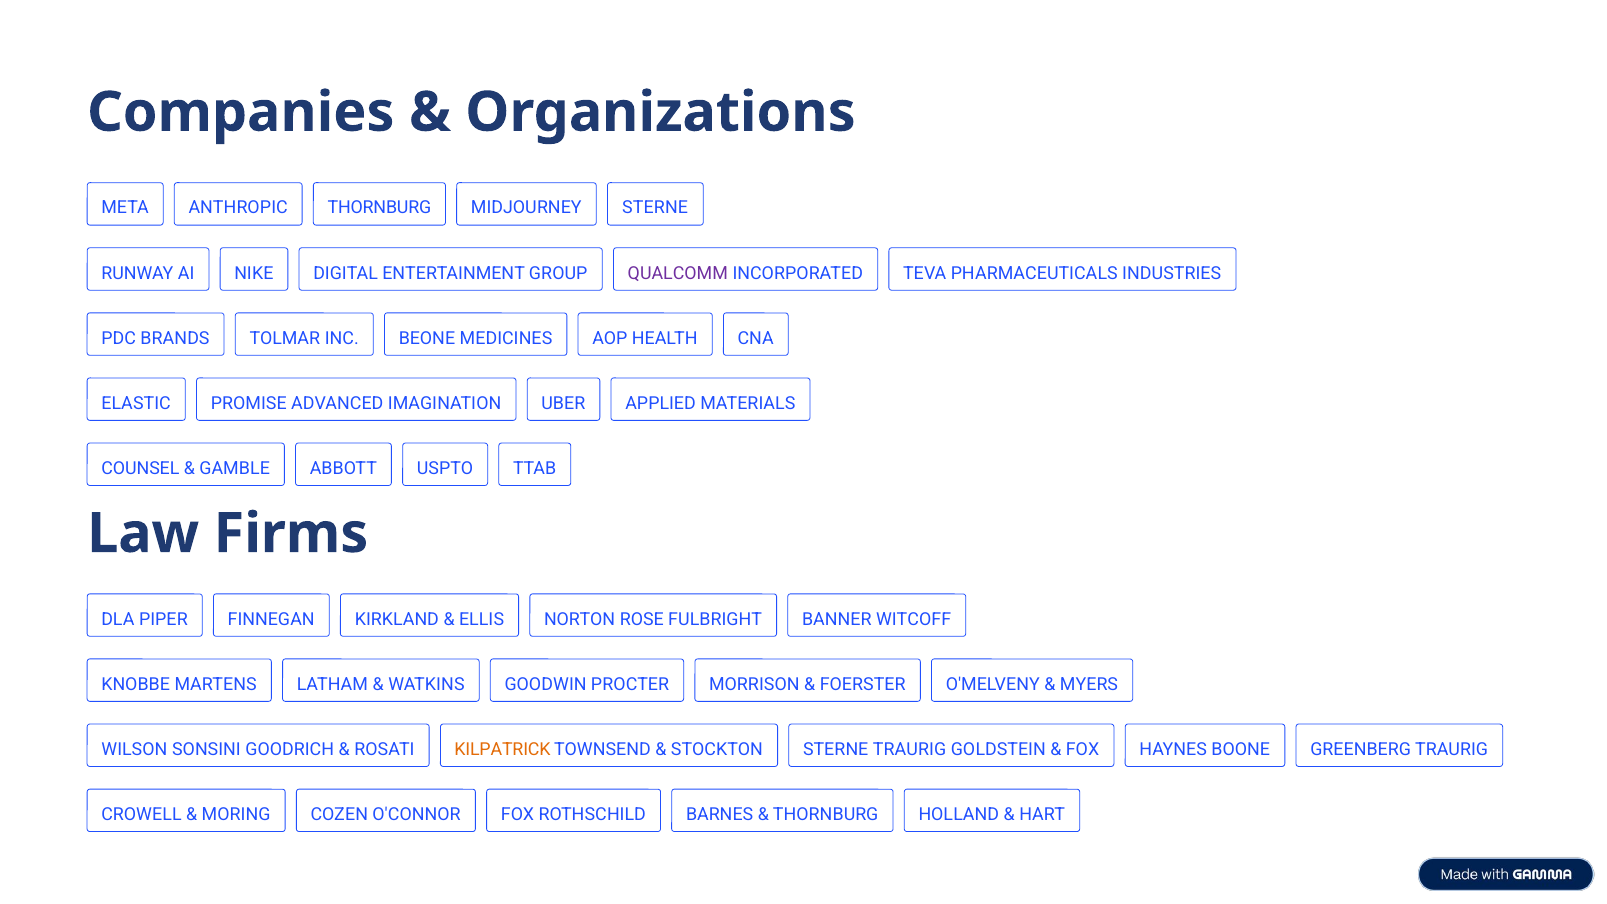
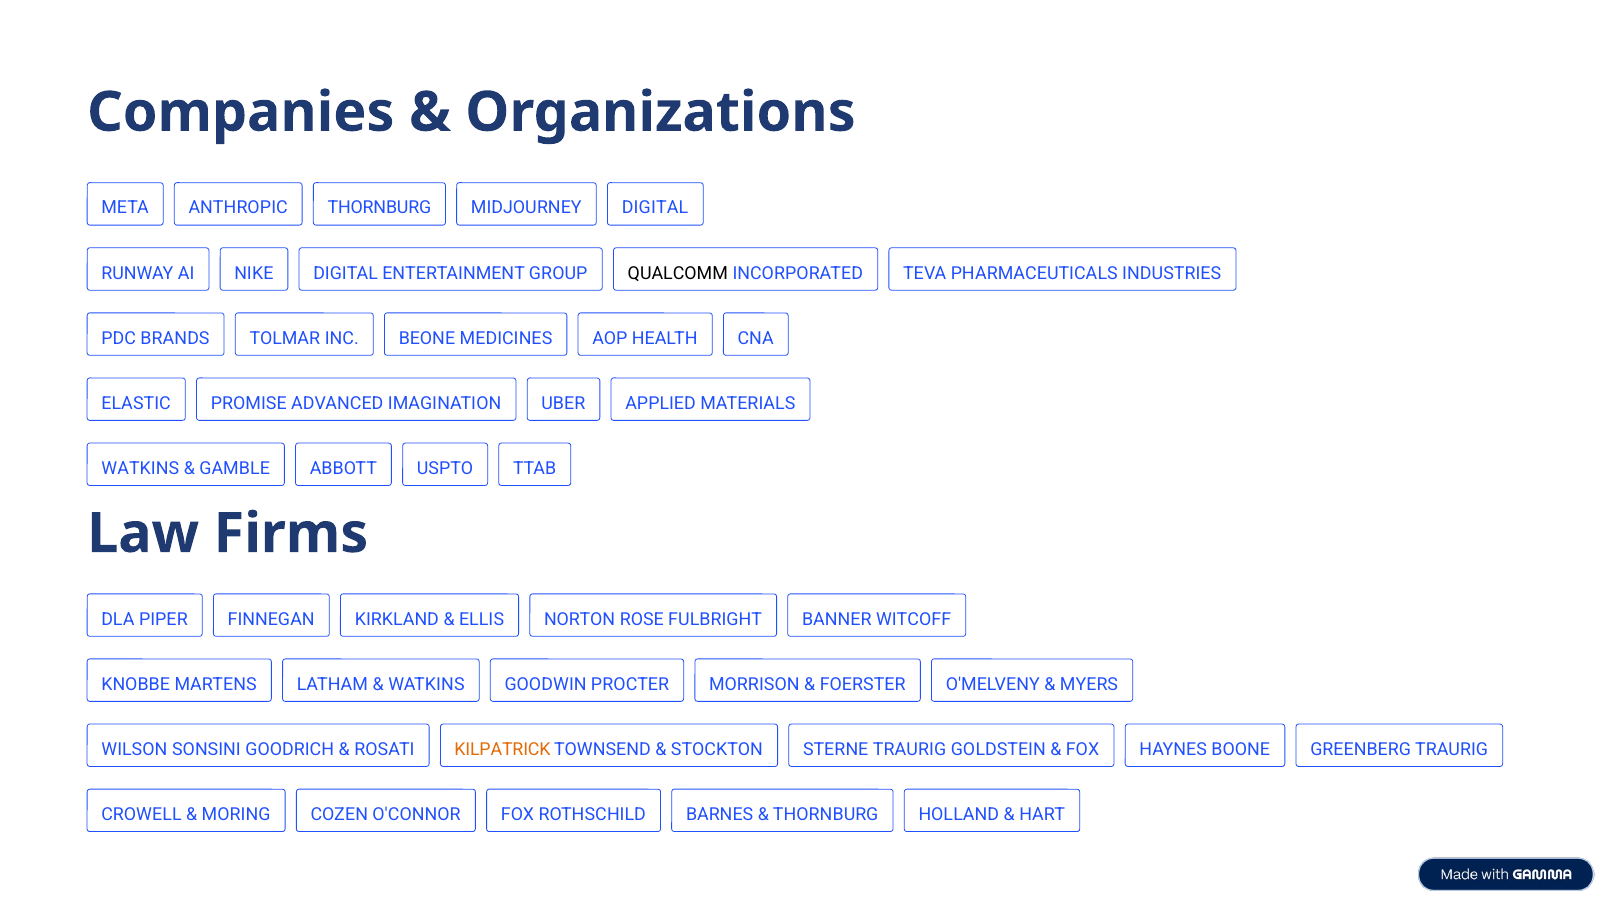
MIDJOURNEY STERNE: STERNE -> DIGITAL (655, 208)
QUALCOMM colour: purple -> black (678, 273)
COUNSEL: COUNSEL -> WATKINS (140, 468)
